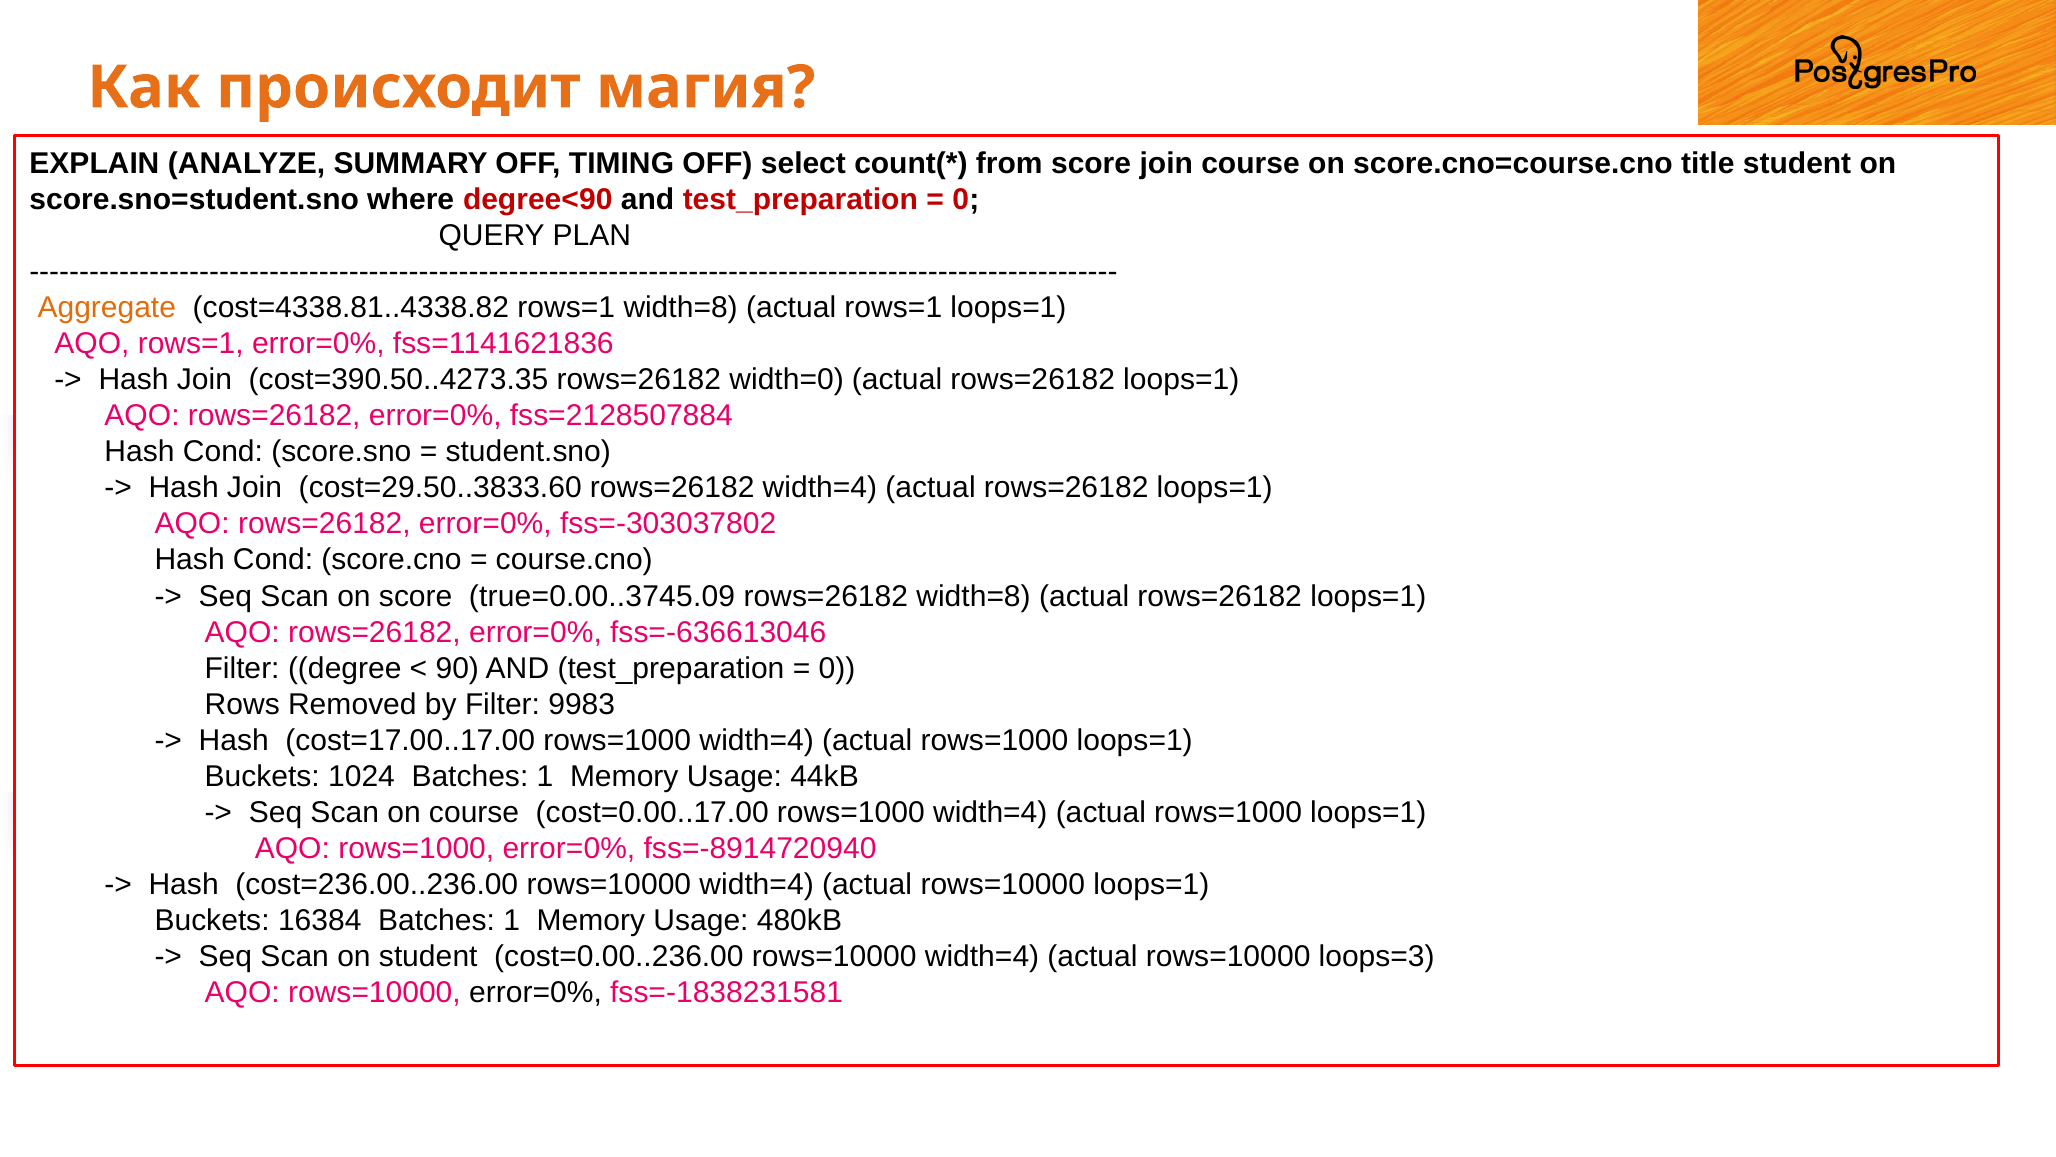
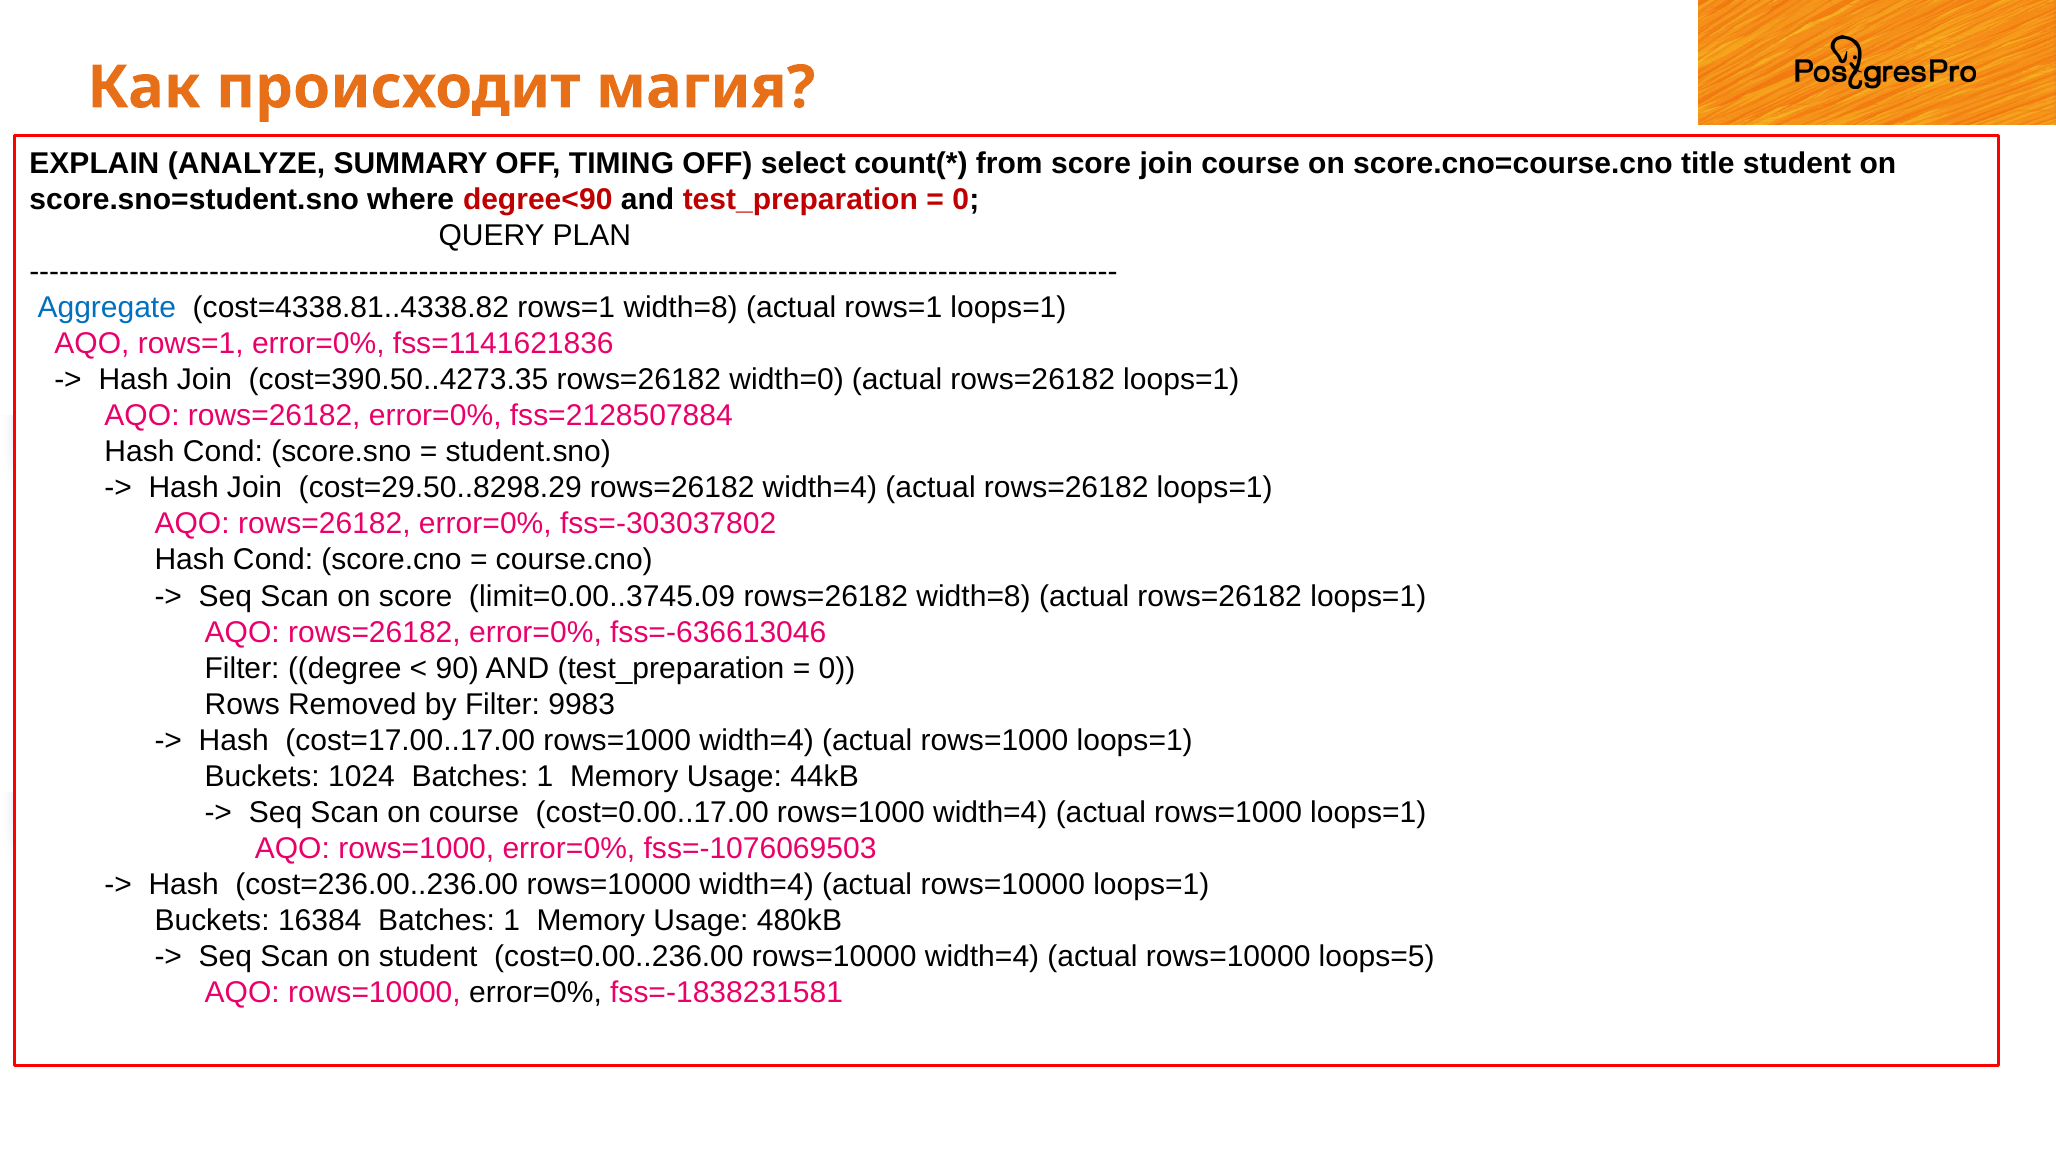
Aggregate colour: orange -> blue (107, 308)
cost=29.50..3833.60: cost=29.50..3833.60 -> cost=29.50..8298.29 (440, 488)
true=0.00..3745.09: true=0.00..3745.09 -> limit=0.00..3745.09 (602, 596)
fss=-8914720940: fss=-8914720940 -> fss=-1076069503 (760, 848)
loops=3: loops=3 -> loops=5 (1377, 956)
